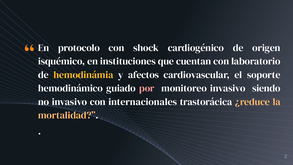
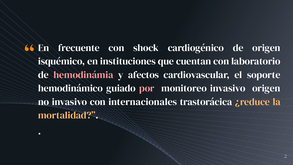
protocolo: protocolo -> frecuente (79, 48)
hemodinámia colour: yellow -> pink (83, 75)
invasivo siendo: siendo -> origen (266, 88)
